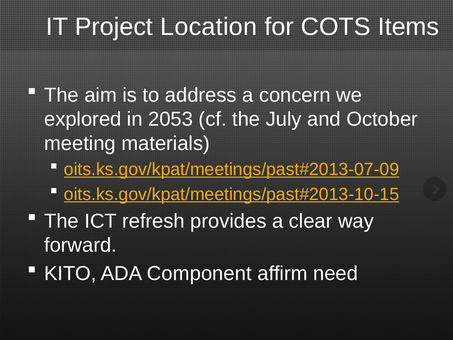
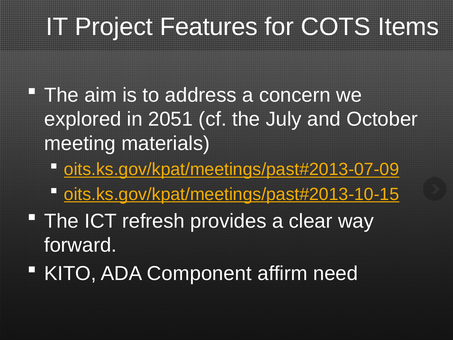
Location: Location -> Features (209, 27)
2053: 2053 -> 2051 (171, 119)
